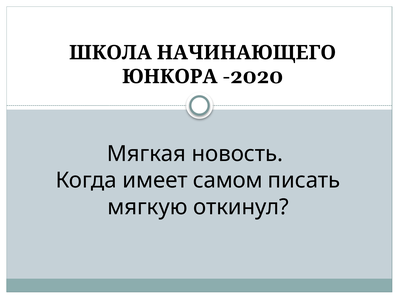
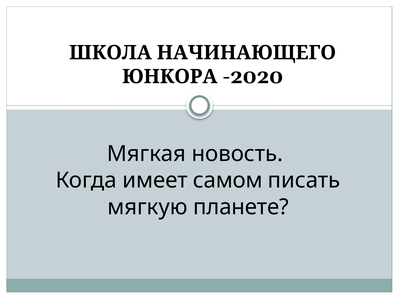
откинул: откинул -> планете (241, 207)
